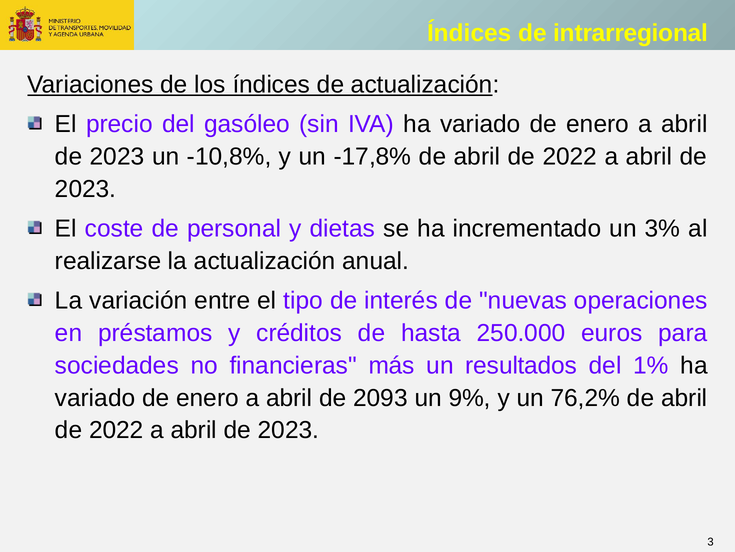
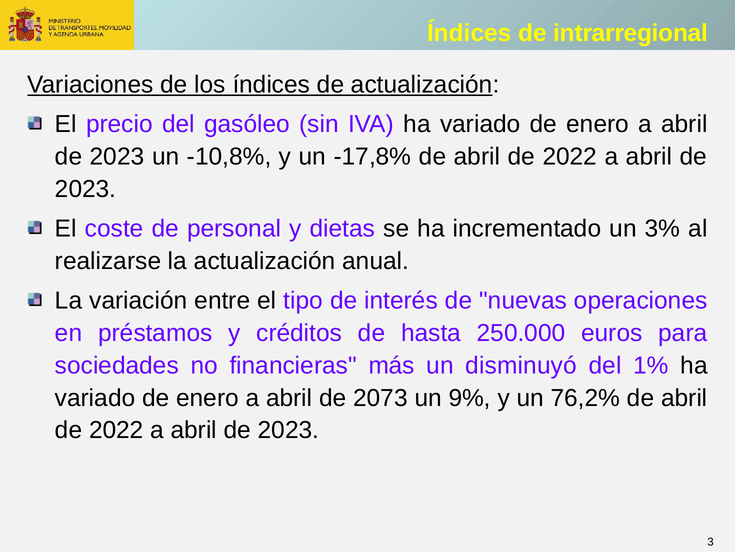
resultados: resultados -> disminuyó (521, 365)
2093: 2093 -> 2073 (380, 397)
